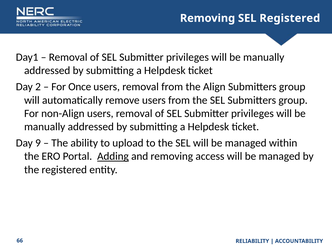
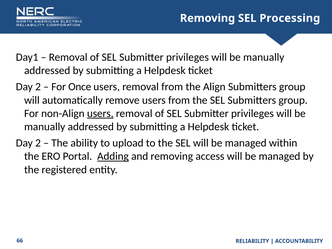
SEL Registered: Registered -> Processing (290, 18)
users underline: none -> present (100, 113)
9: 9 -> 2 (38, 143)
